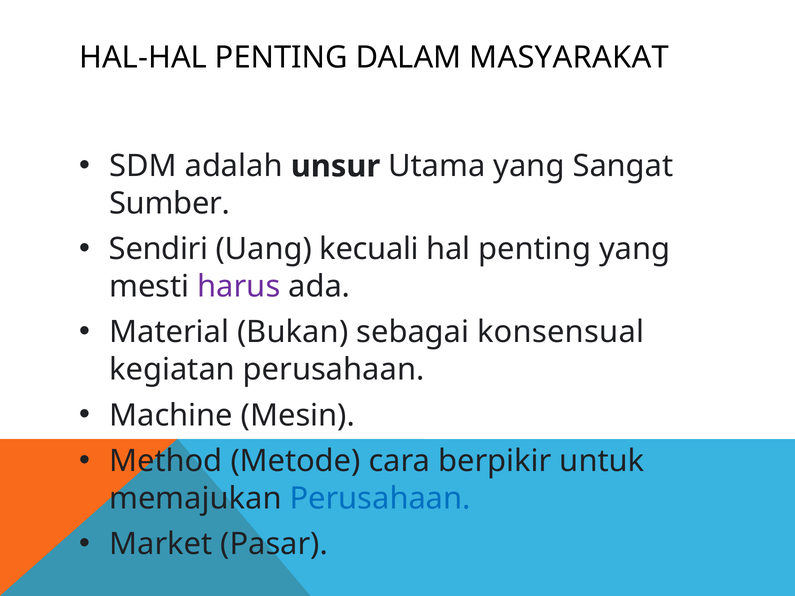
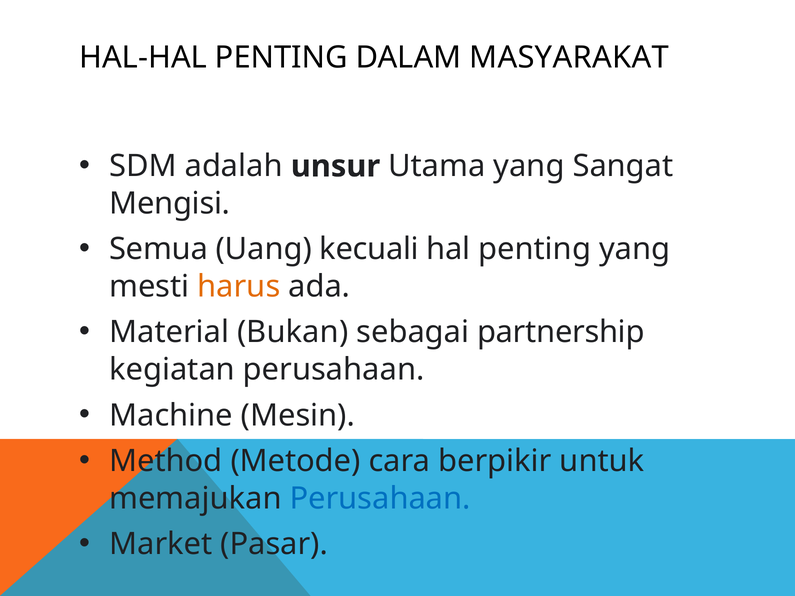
Sumber: Sumber -> Mengisi (170, 203)
Sendiri: Sendiri -> Semua (159, 249)
harus colour: purple -> orange (239, 286)
konsensual: konsensual -> partnership (561, 332)
